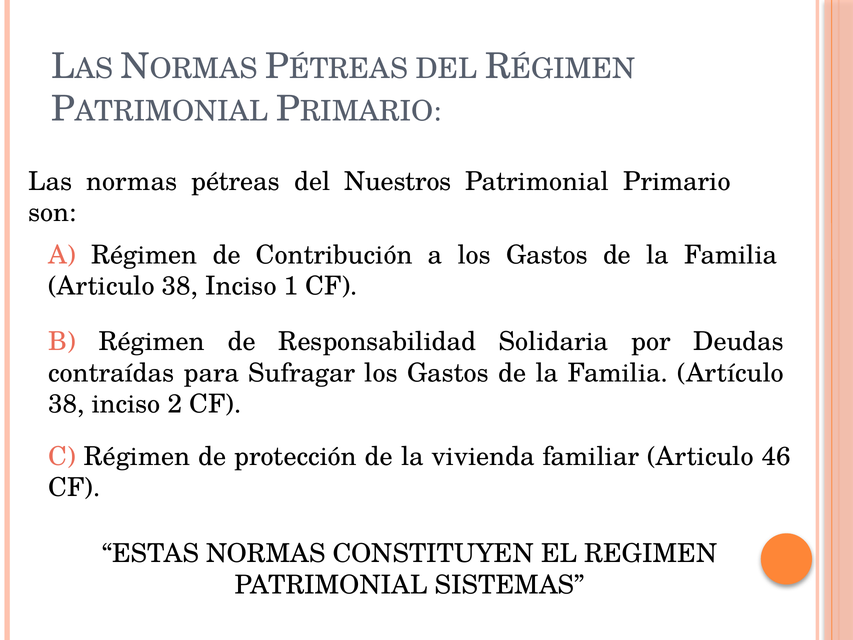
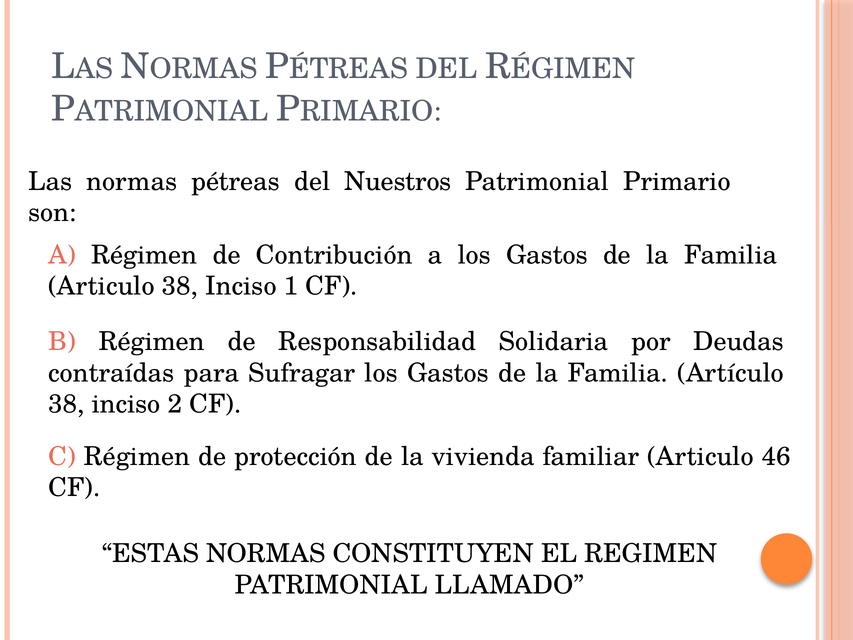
SISTEMAS: SISTEMAS -> LLAMADO (509, 585)
